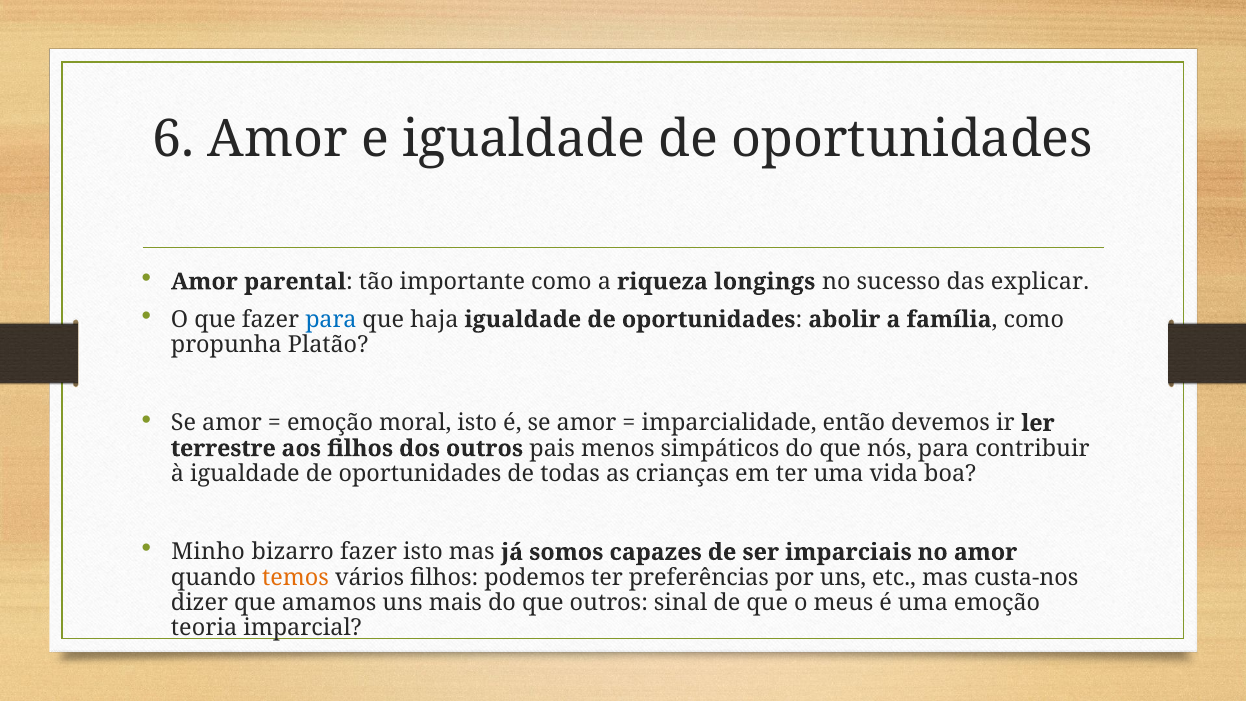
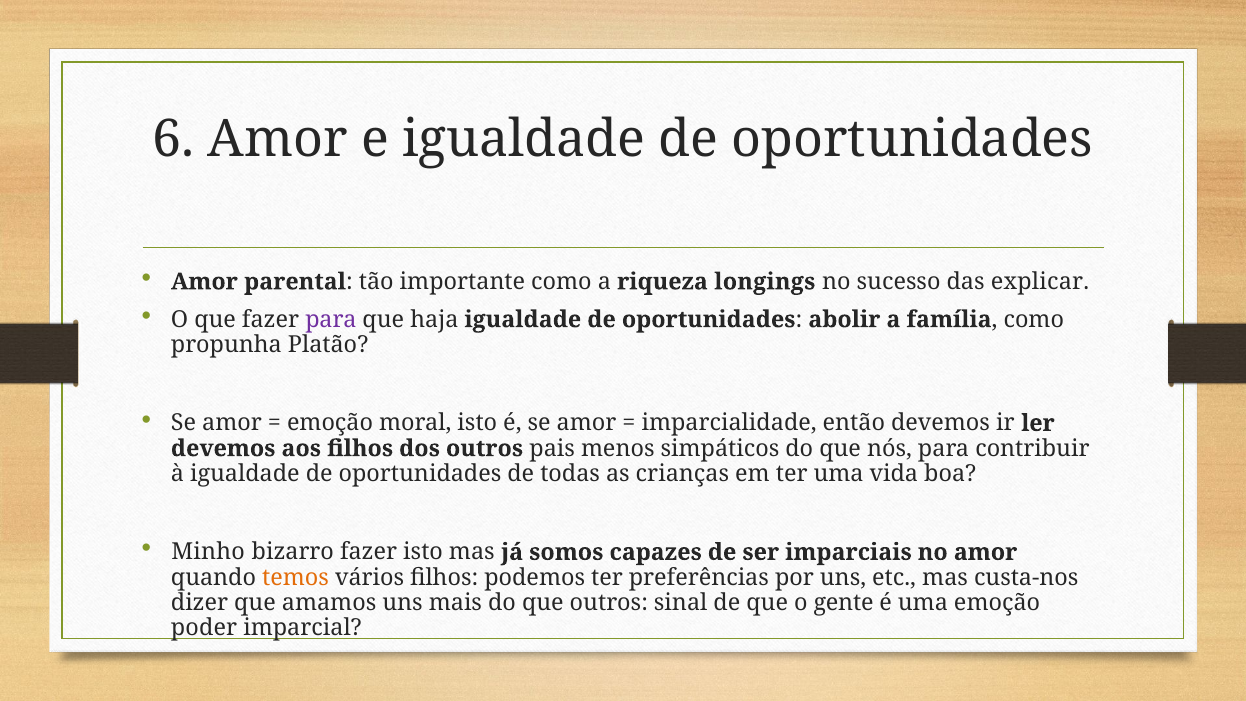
para colour: blue -> purple (331, 319)
terrestre: terrestre -> devemos (223, 448)
meus: meus -> gente (844, 603)
teoria: teoria -> poder (204, 628)
